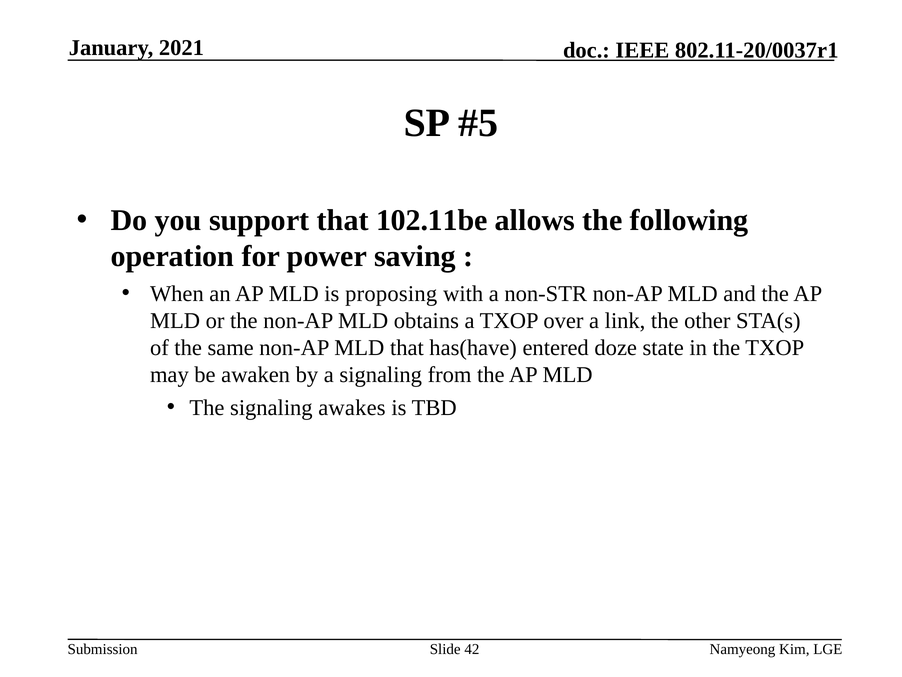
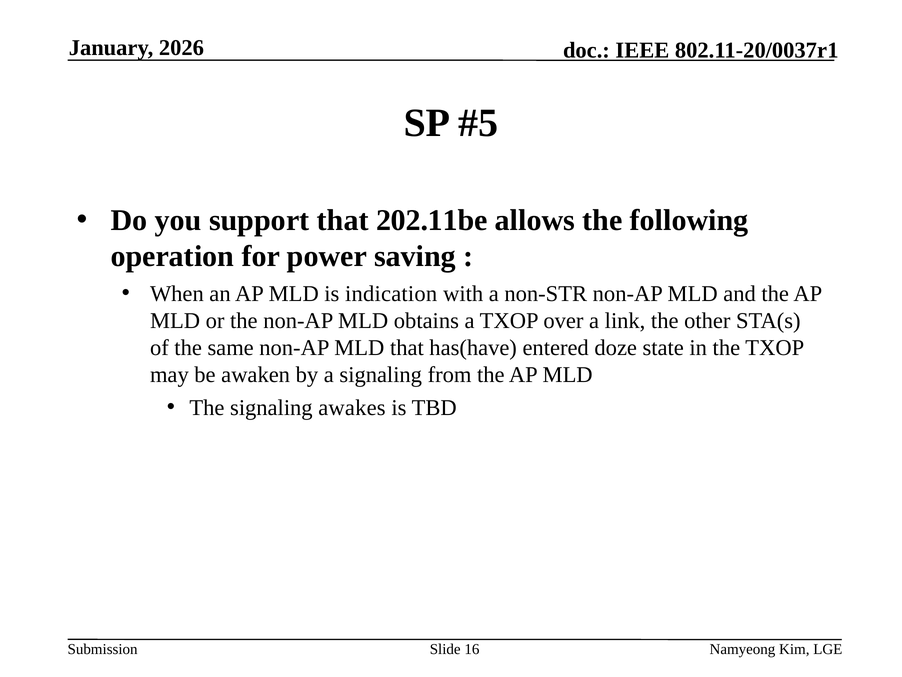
2021: 2021 -> 2026 (181, 48)
102.11be: 102.11be -> 202.11be (432, 220)
proposing: proposing -> indication (391, 293)
42: 42 -> 16 (472, 649)
